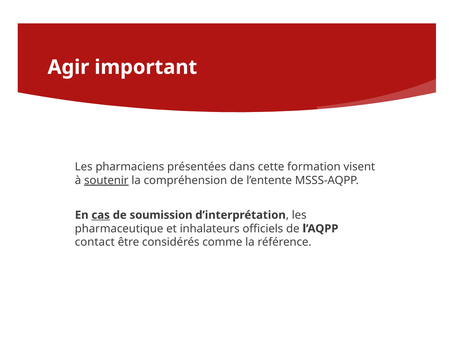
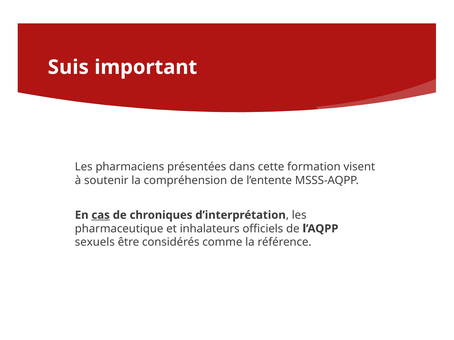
Agir: Agir -> Suis (68, 67)
soutenir underline: present -> none (106, 181)
soumission: soumission -> chroniques (161, 215)
contact: contact -> sexuels (95, 243)
